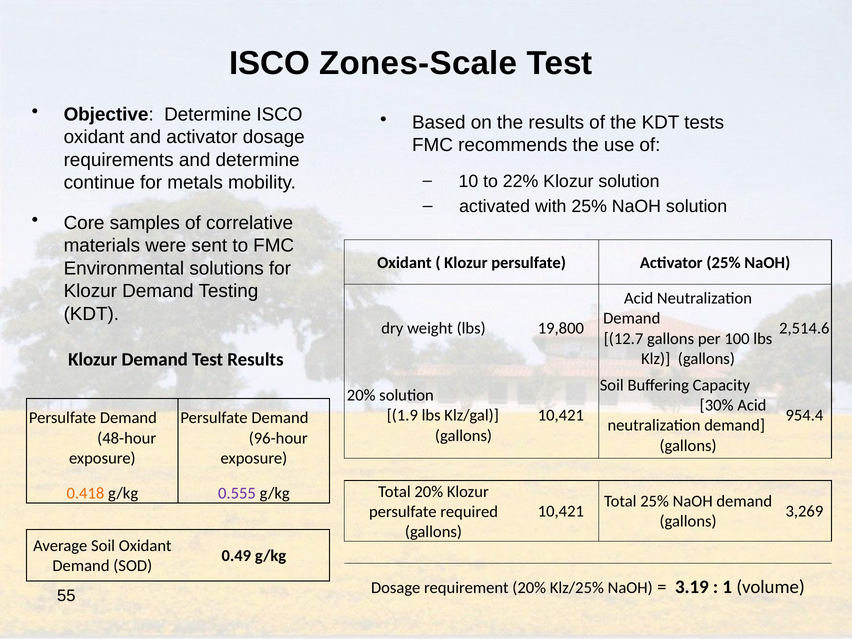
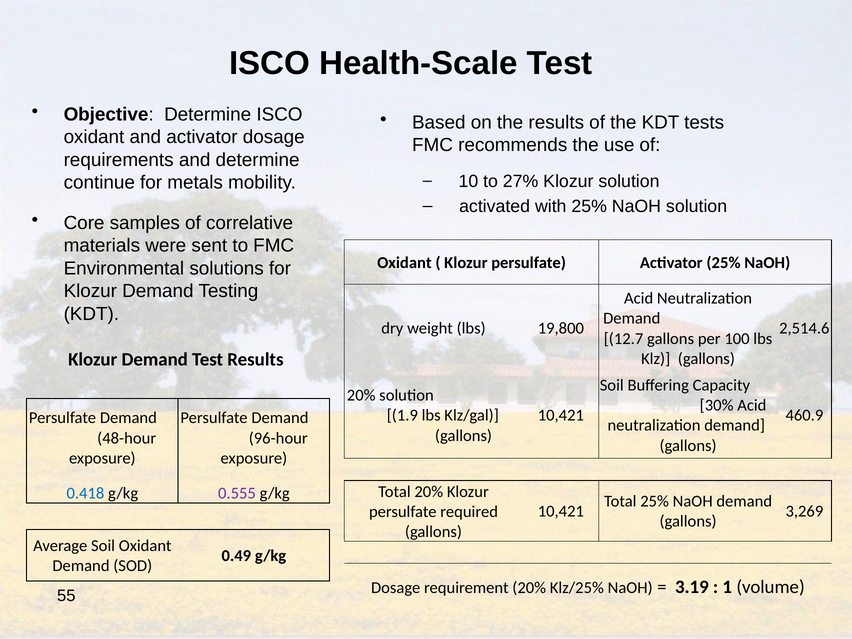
Zones-Scale: Zones-Scale -> Health-Scale (418, 63)
22%: 22% -> 27% (521, 181)
954.4: 954.4 -> 460.9 (804, 415)
0.418 colour: orange -> blue (85, 493)
